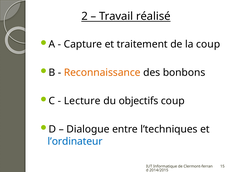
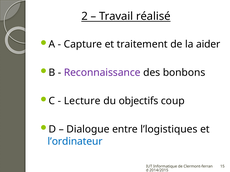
la coup: coup -> aider (208, 44)
Reconnaissance colour: orange -> purple (102, 73)
l’techniques: l’techniques -> l’logistiques (169, 130)
